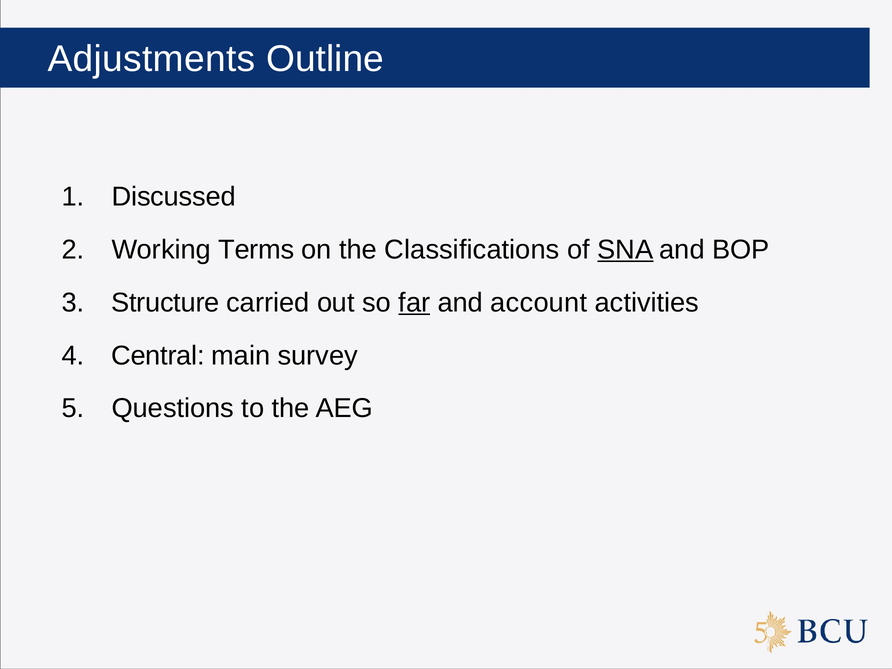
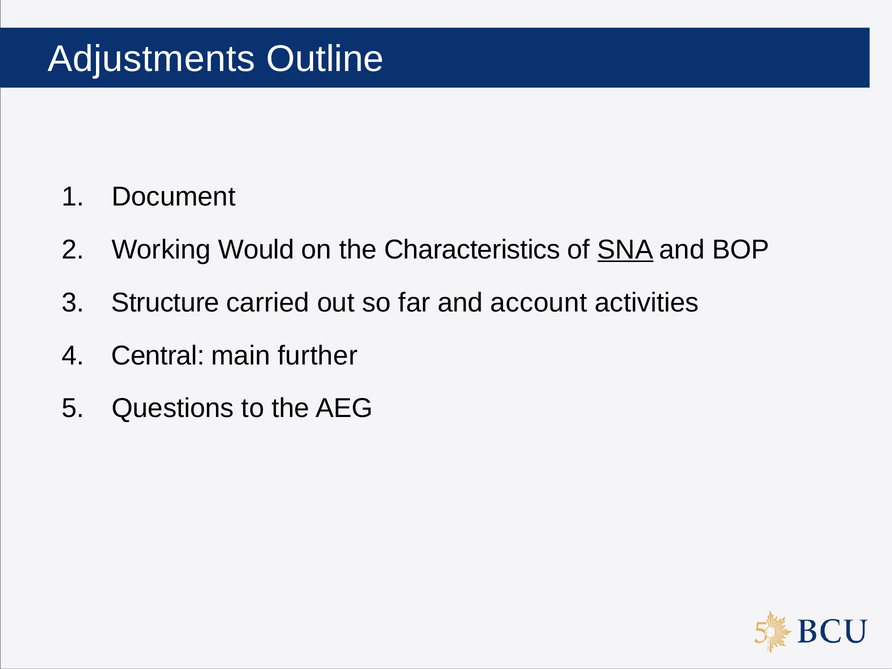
Discussed: Discussed -> Document (174, 197)
Terms: Terms -> Would (256, 250)
Classifications: Classifications -> Characteristics (472, 250)
far underline: present -> none (414, 303)
survey: survey -> further (318, 356)
